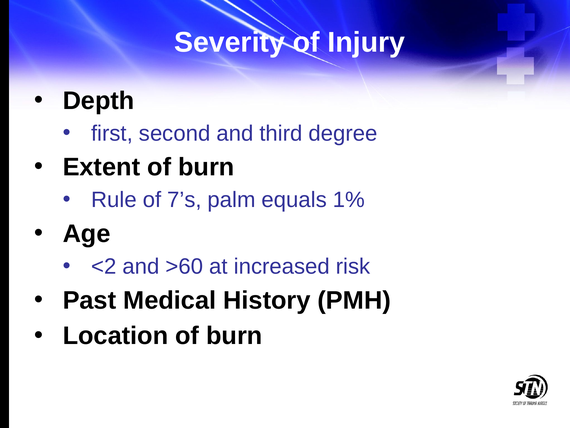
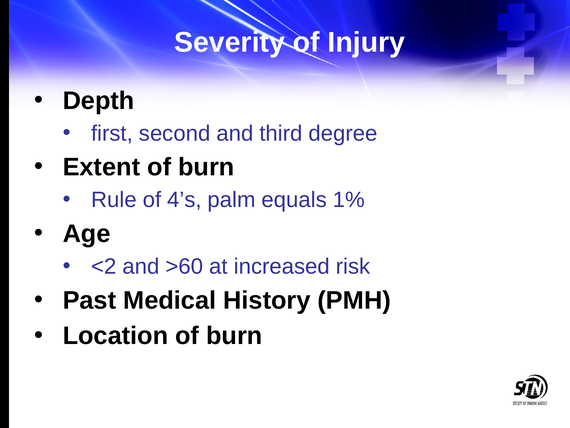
7’s: 7’s -> 4’s (184, 200)
